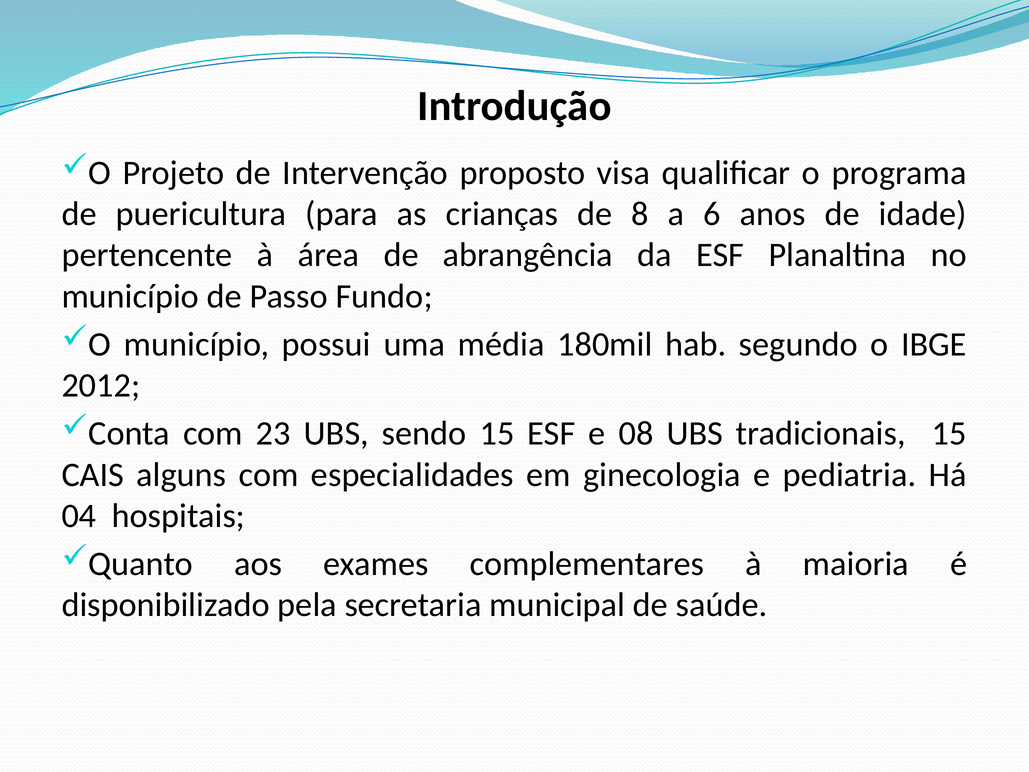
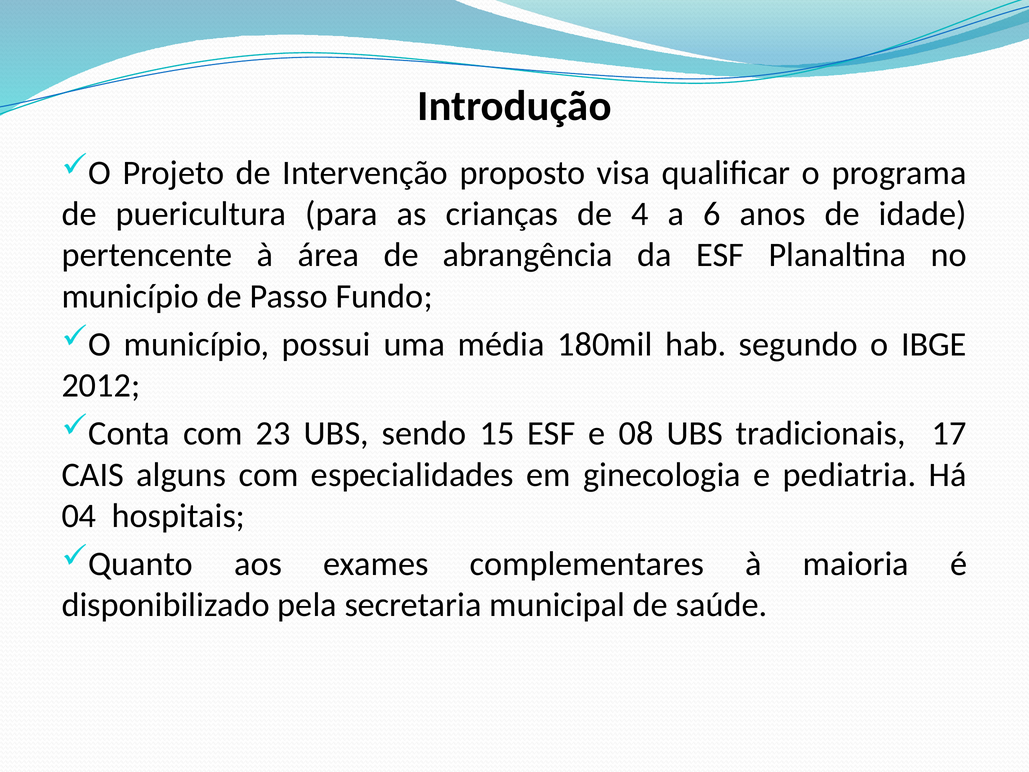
8: 8 -> 4 (640, 214)
tradicionais 15: 15 -> 17 (949, 433)
